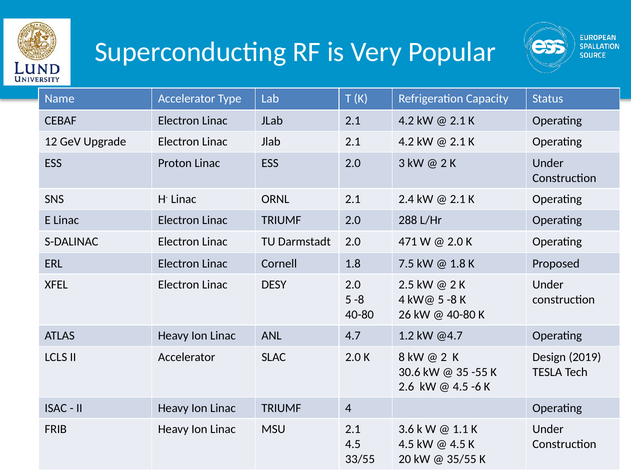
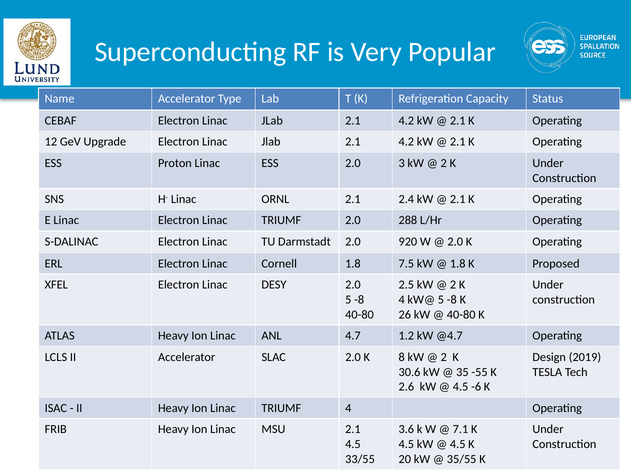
471: 471 -> 920 (408, 242)
1.1: 1.1 -> 7.1 (460, 430)
